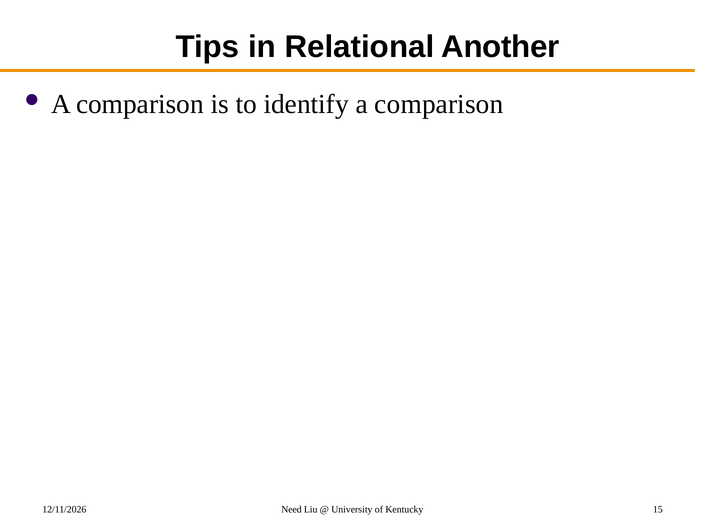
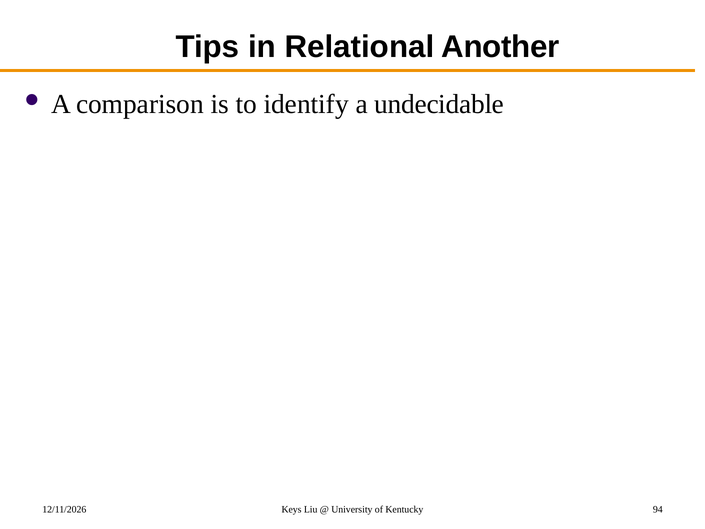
identify a comparison: comparison -> undecidable (439, 104)
Need: Need -> Keys (292, 509)
15: 15 -> 94 (658, 509)
